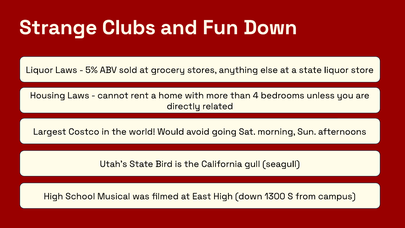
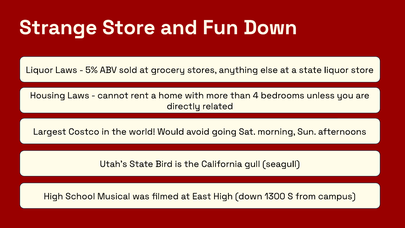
Strange Clubs: Clubs -> Store (129, 28)
